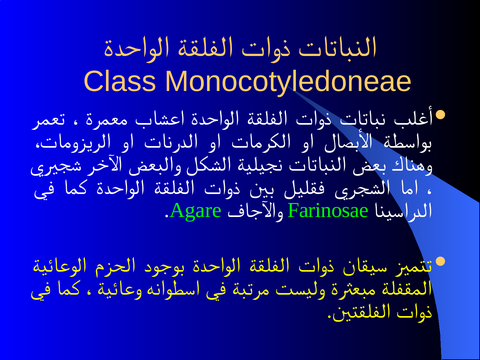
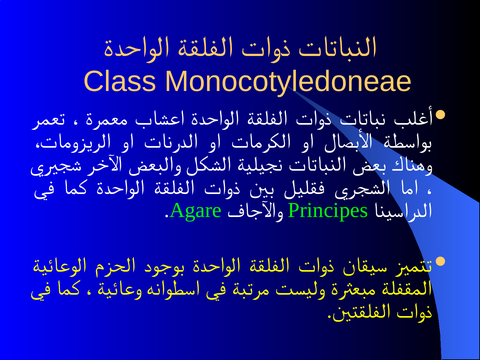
Farinosae: Farinosae -> Principes (328, 210)
